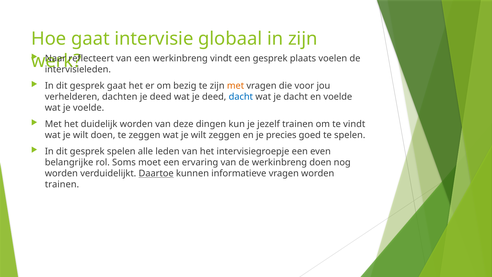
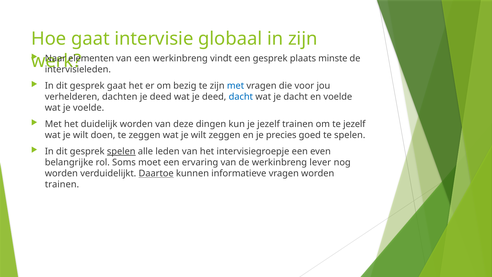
reflecteert: reflecteert -> elementen (91, 58)
voelen: voelen -> minste (333, 58)
met colour: orange -> blue (236, 86)
te vindt: vindt -> jezelf (354, 124)
spelen underline: none -> present (121, 151)
werkinbreng doen: doen -> lever (320, 162)
